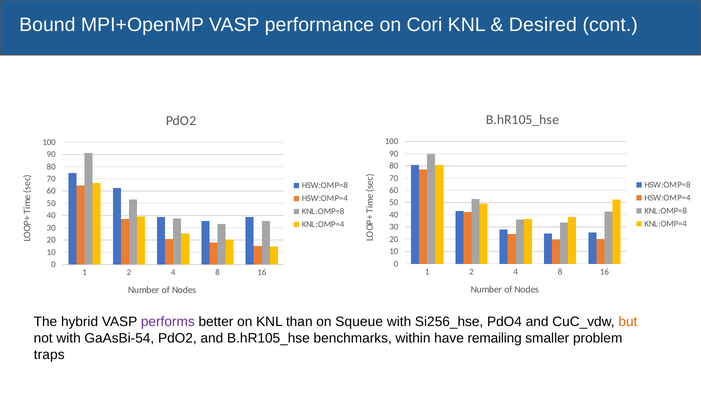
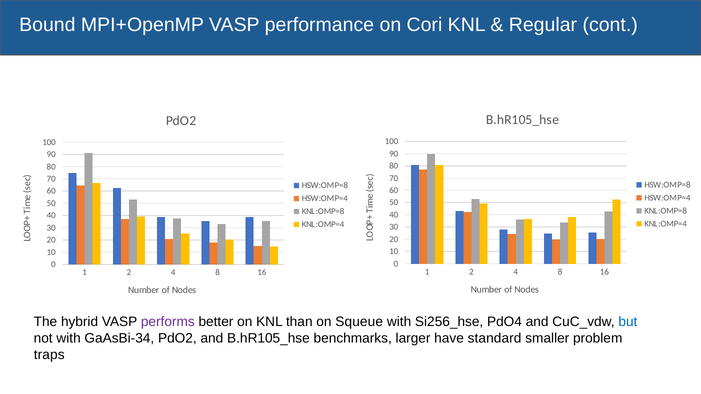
Desired: Desired -> Regular (543, 25)
but colour: orange -> blue (628, 322)
GaAsBi-54: GaAsBi-54 -> GaAsBi-34 (119, 339)
within: within -> larger (413, 339)
remailing: remailing -> standard (495, 339)
